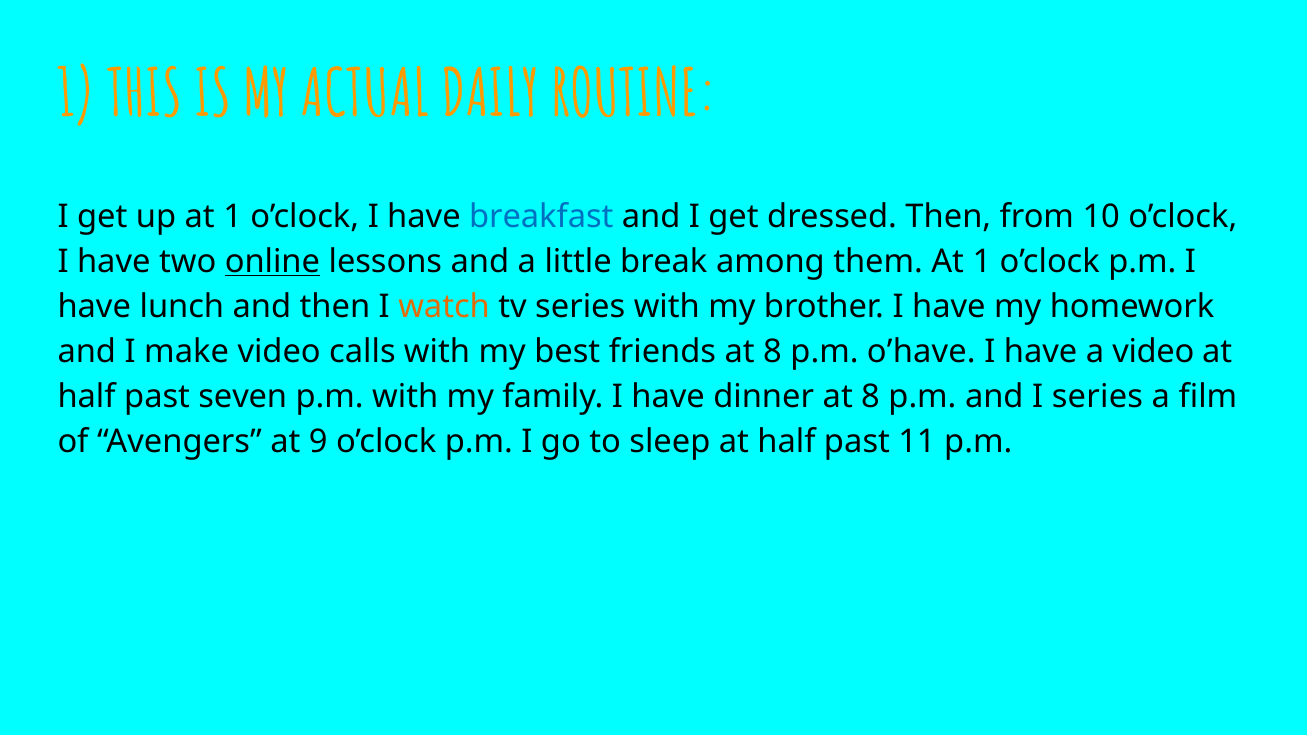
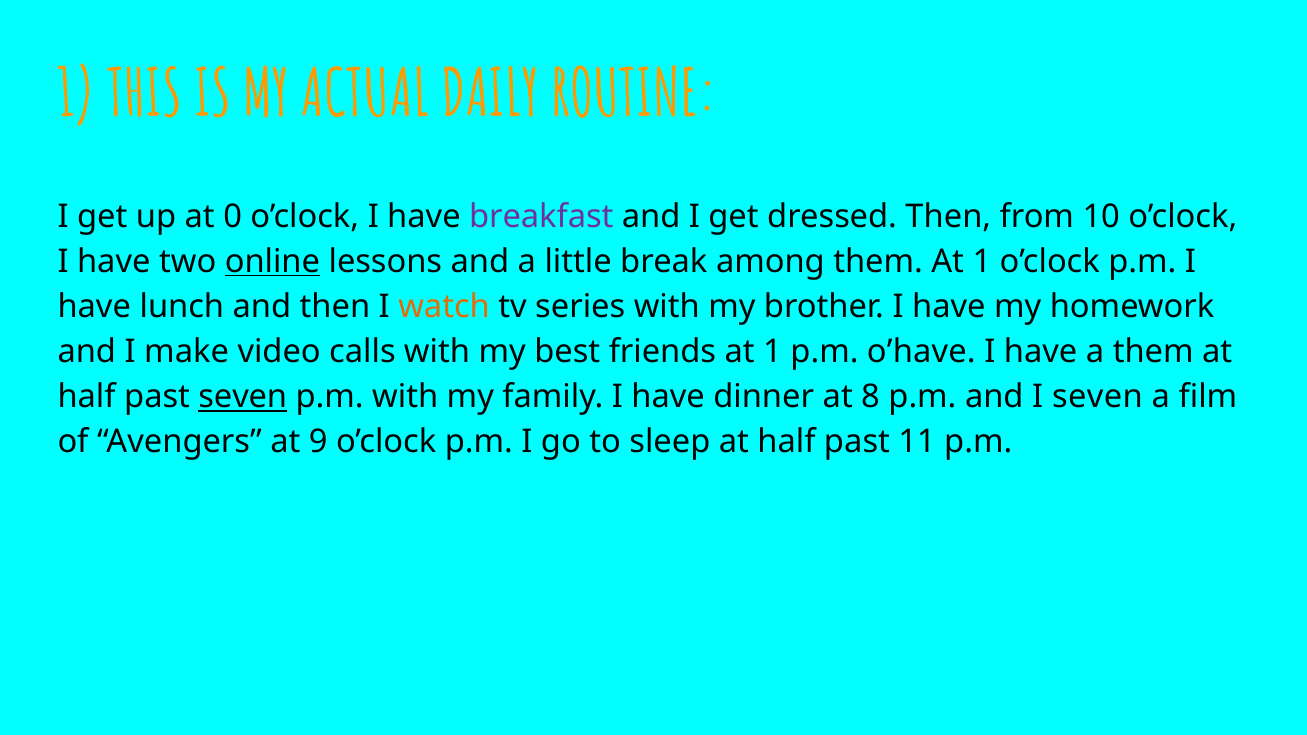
up at 1: 1 -> 0 (233, 216)
breakfast colour: blue -> purple (541, 216)
friends at 8: 8 -> 1 (772, 352)
a video: video -> them (1153, 352)
seven underline: none -> present (243, 397)
I series: series -> seven (1097, 397)
